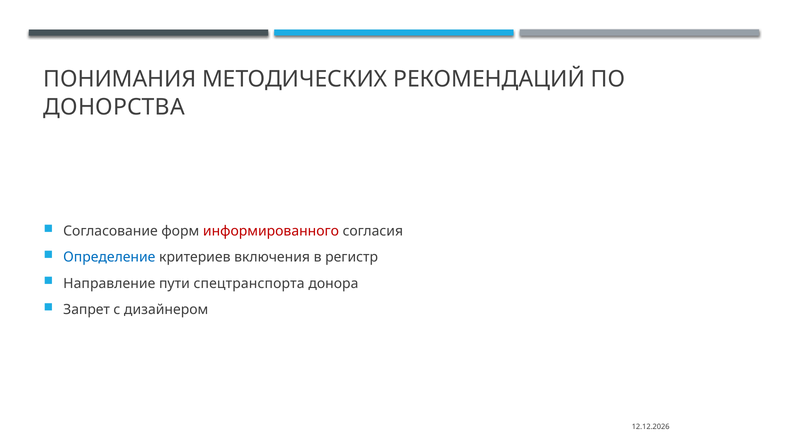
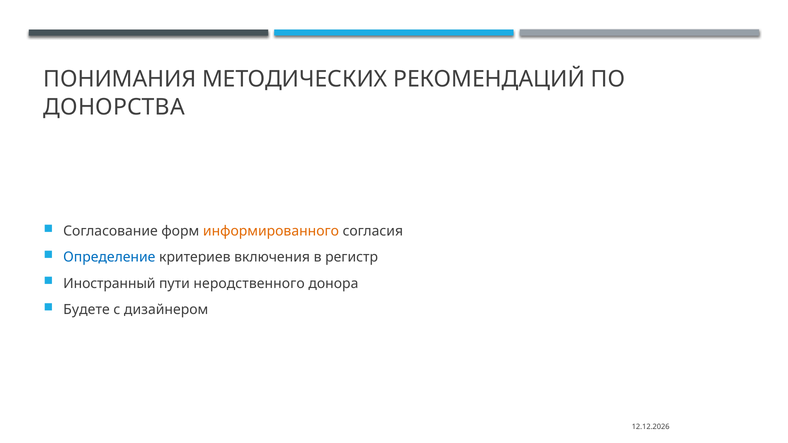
информированного colour: red -> orange (271, 231)
Направление: Направление -> Иностранный (109, 284)
спецтранспорта: спецтранспорта -> неродственного (249, 284)
Запрет: Запрет -> Будете (87, 310)
